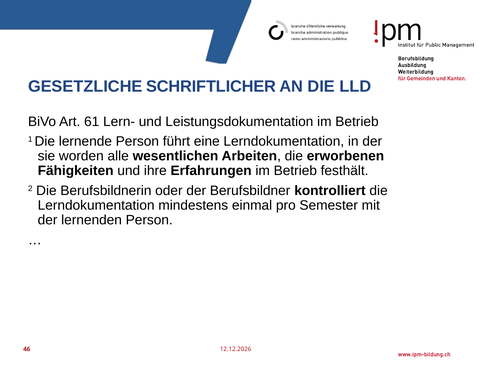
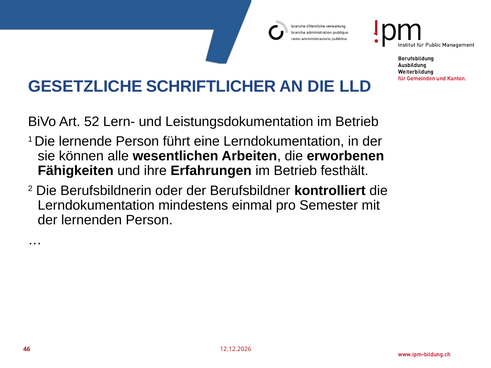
61: 61 -> 52 (92, 122)
worden: worden -> können (81, 156)
